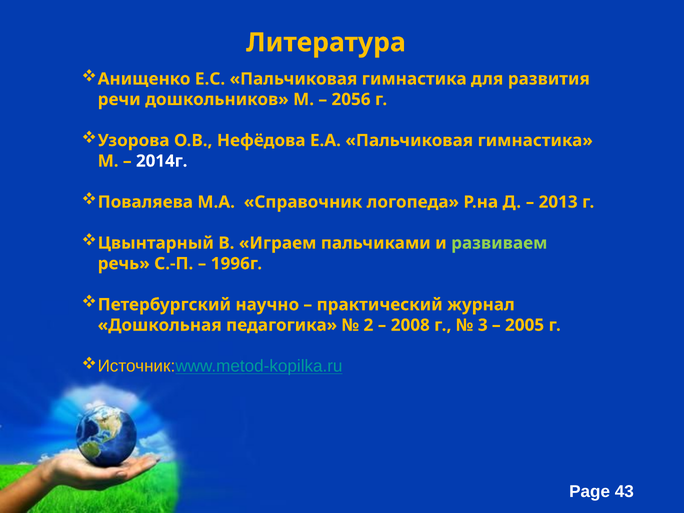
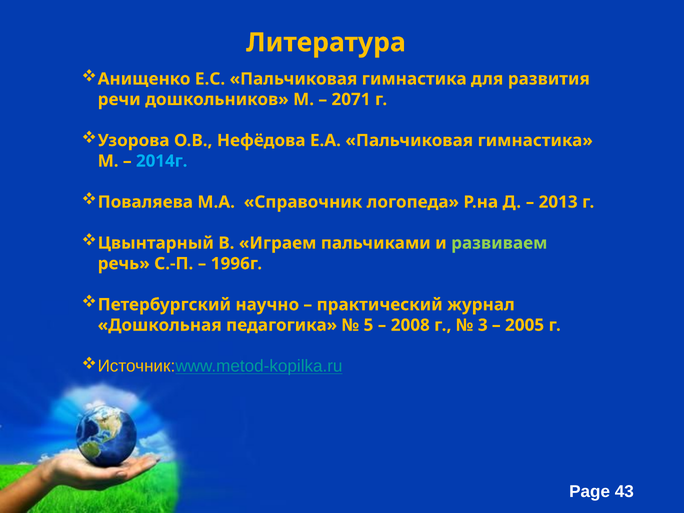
2056: 2056 -> 2071 (351, 99)
2014г colour: white -> light blue (162, 161)
2: 2 -> 5 (368, 325)
